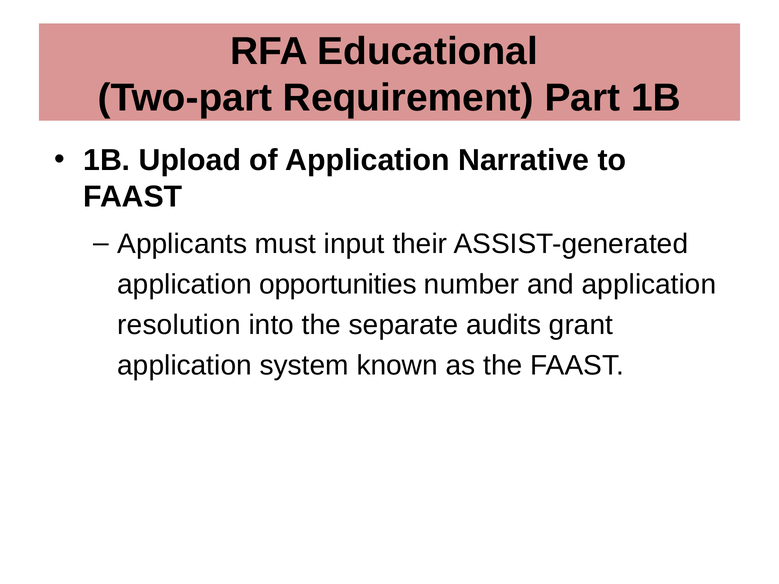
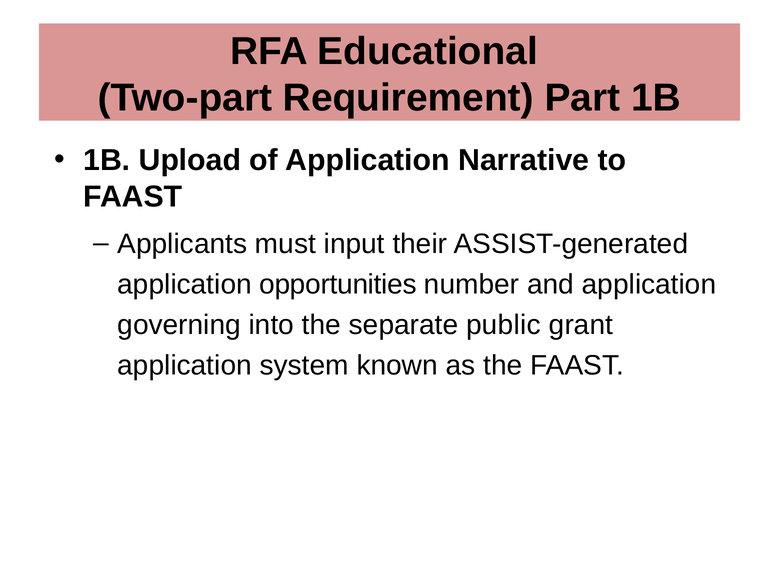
resolution: resolution -> governing (179, 325)
audits: audits -> public (503, 325)
